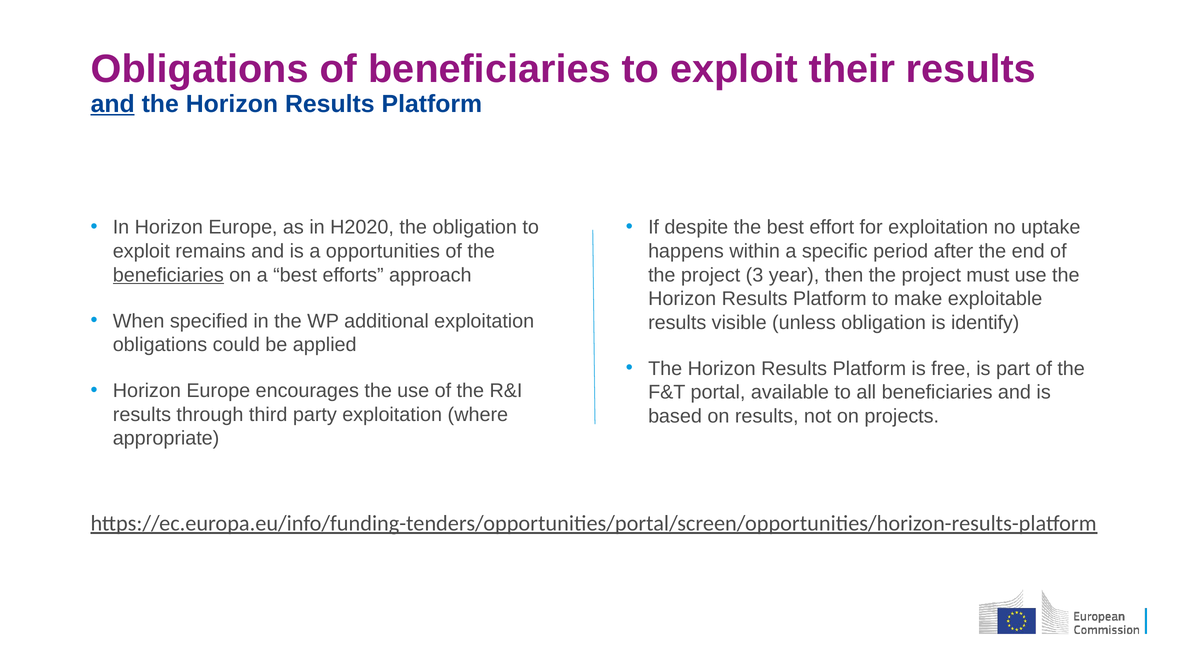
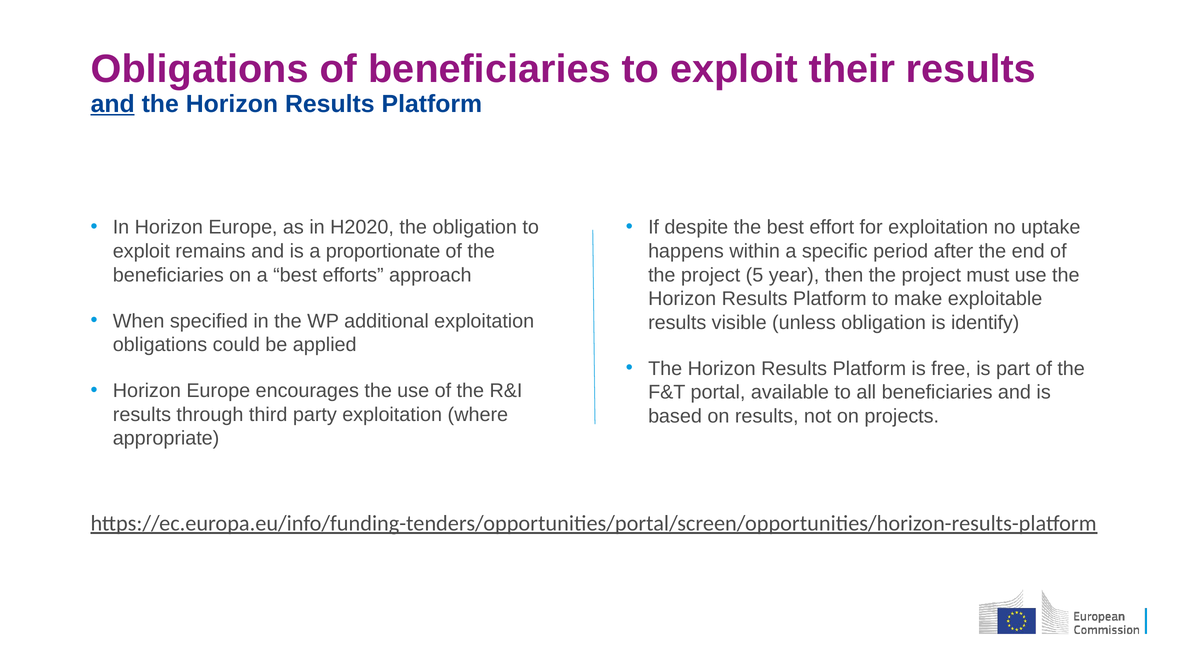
opportunities: opportunities -> proportionate (383, 251)
beneficiaries underline: present -> none (168, 275)
3: 3 -> 5 (755, 275)
